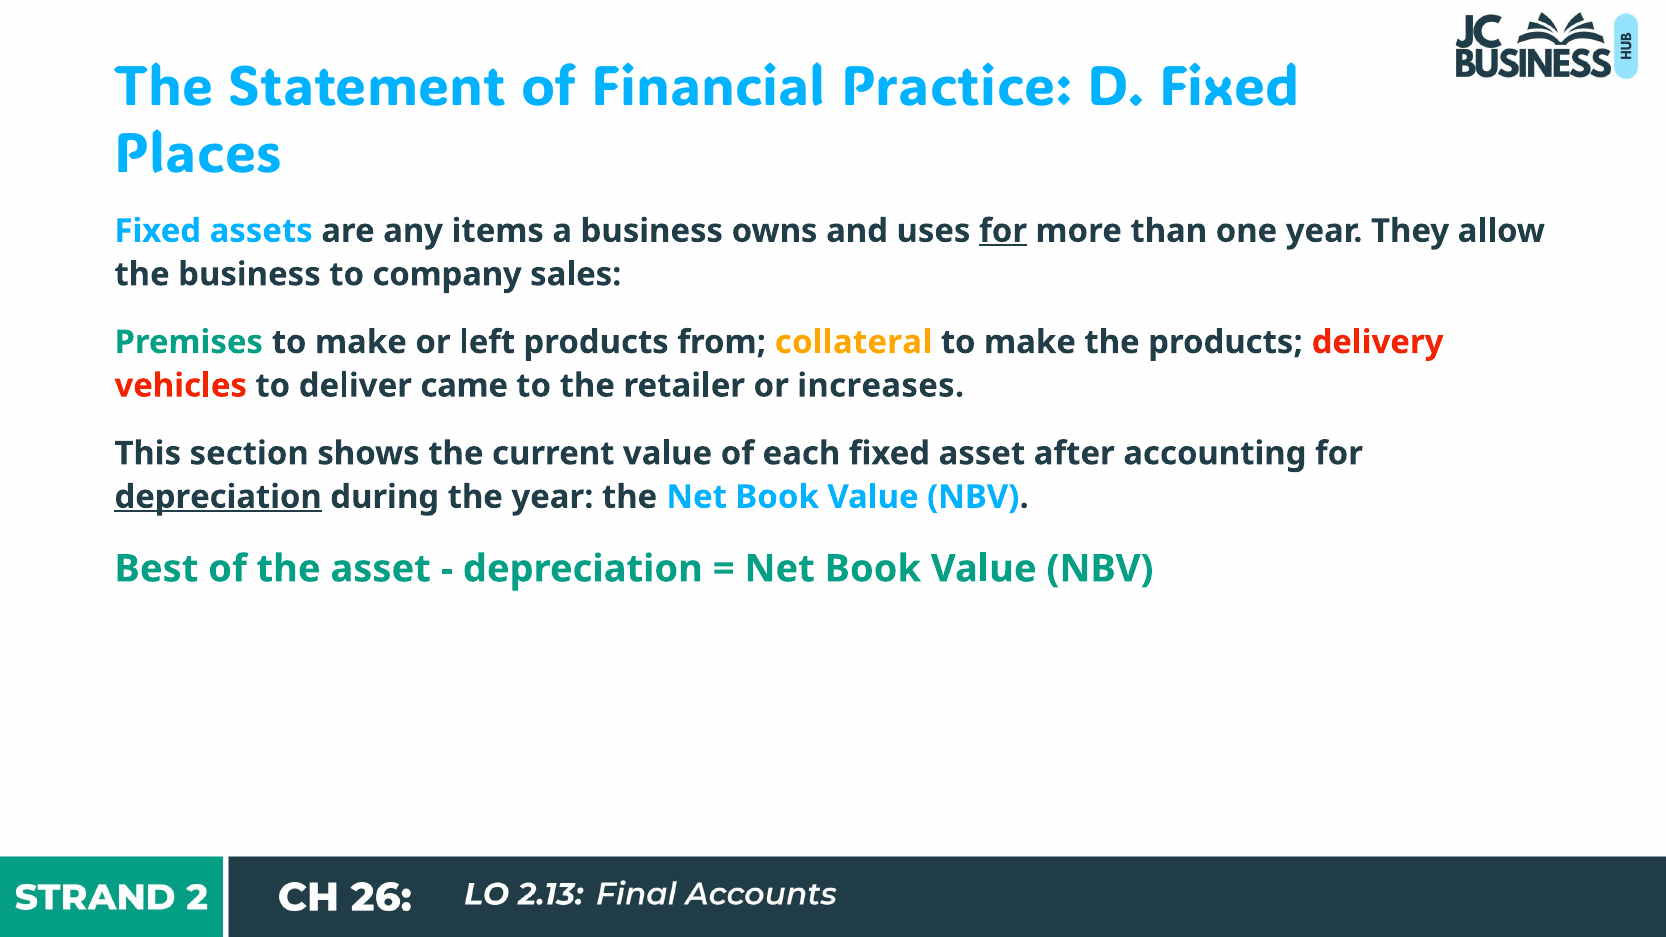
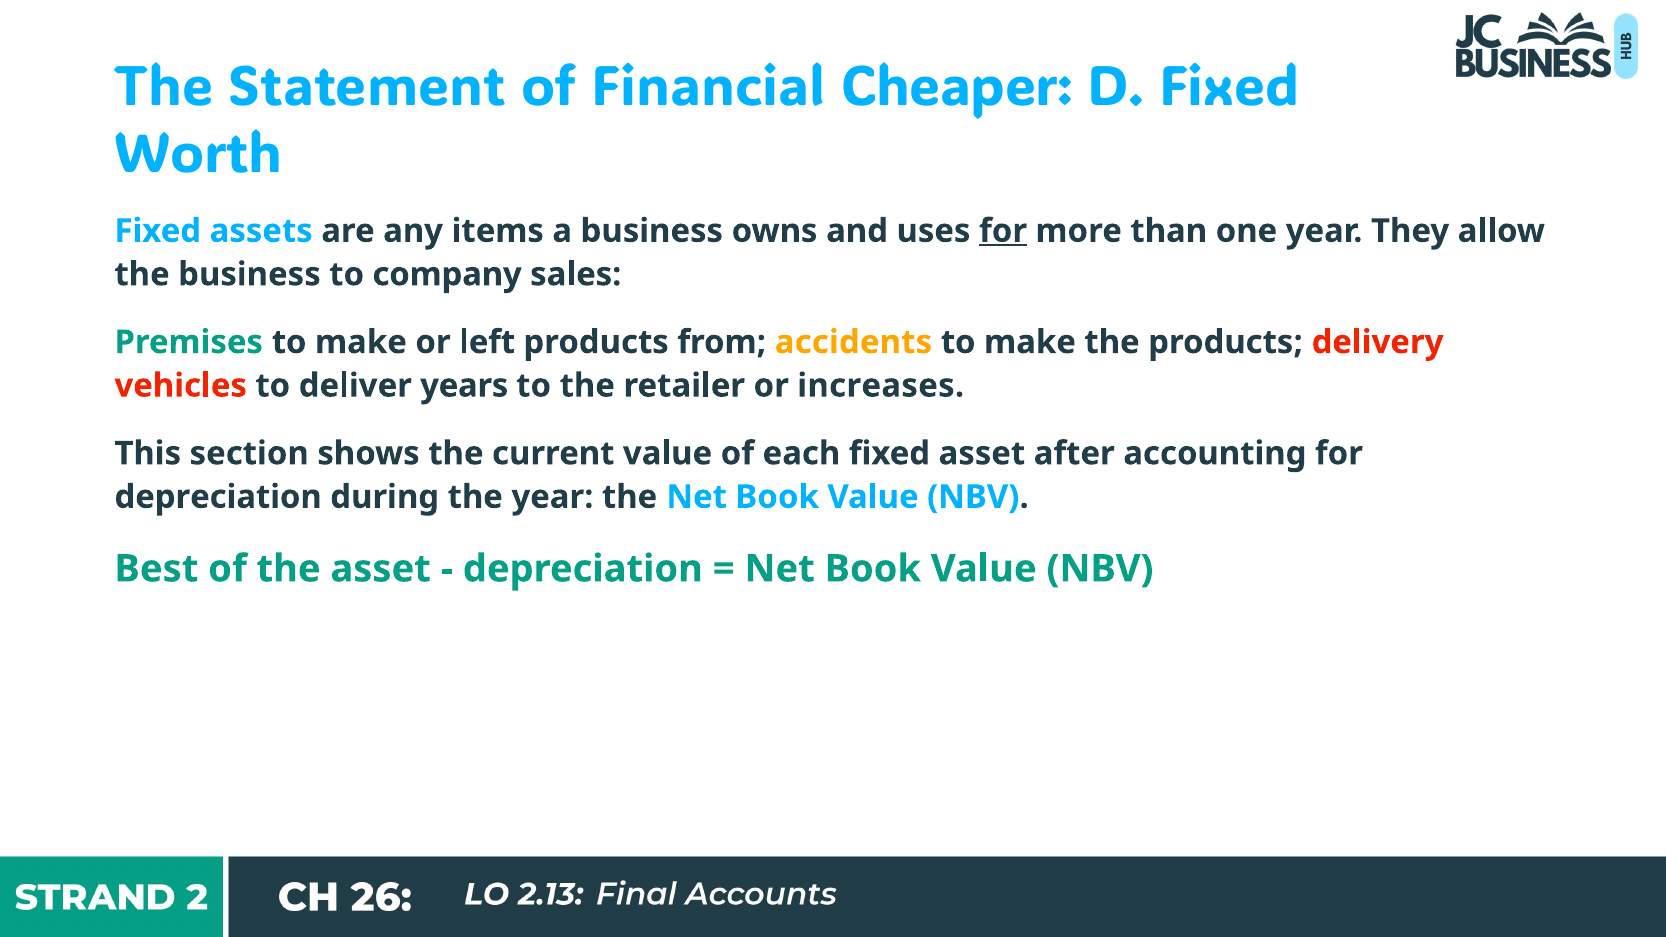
Practice: Practice -> Cheaper (957, 87)
Places: Places -> Worth (199, 154)
collateral: collateral -> accidents (853, 342)
came: came -> years (464, 386)
depreciation underline: present -> none (218, 497)
